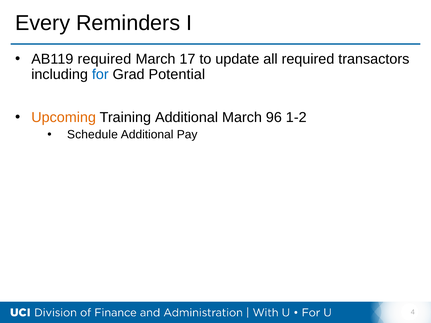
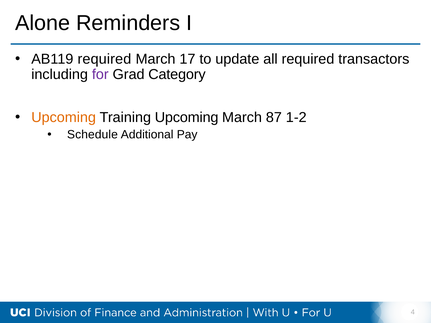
Every: Every -> Alone (43, 23)
for colour: blue -> purple (100, 75)
Potential: Potential -> Category (177, 75)
Training Additional: Additional -> Upcoming (187, 118)
96: 96 -> 87 (274, 118)
